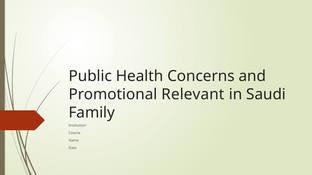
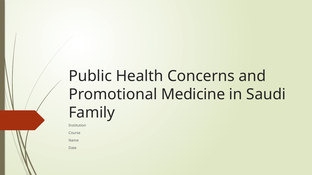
Relevant: Relevant -> Medicine (193, 95)
